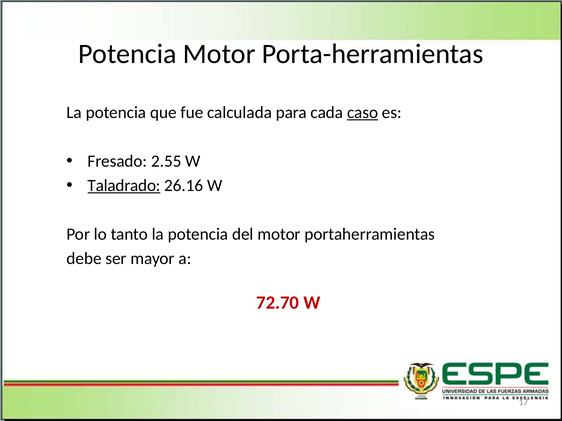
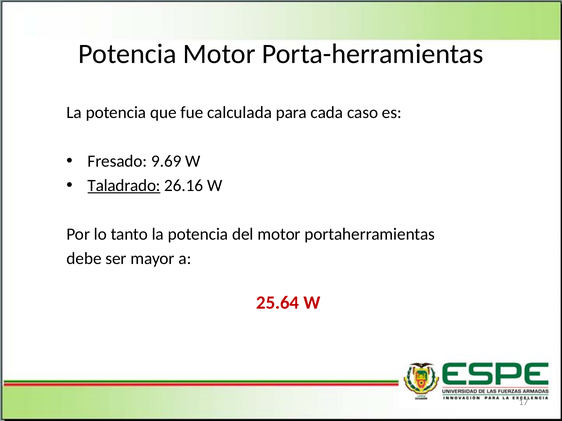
caso underline: present -> none (363, 113)
2.55: 2.55 -> 9.69 (166, 161)
72.70: 72.70 -> 25.64 (278, 303)
